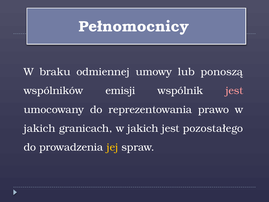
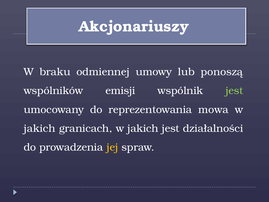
Pełnomocnicy: Pełnomocnicy -> Akcjonariuszy (134, 26)
jest colour: pink -> light green (234, 91)
prawo: prawo -> mowa (213, 109)
pozostałego: pozostałego -> działalności (213, 128)
